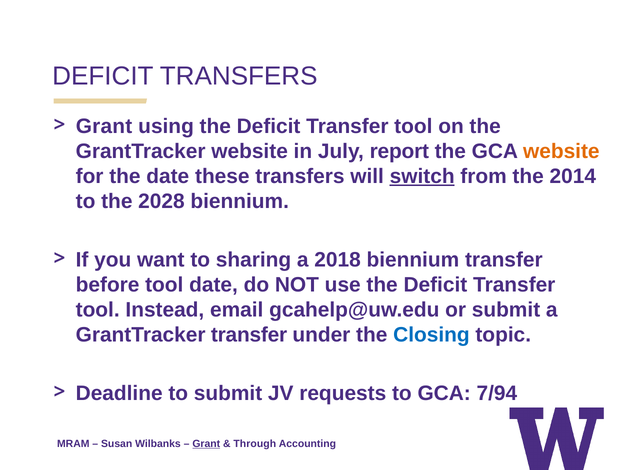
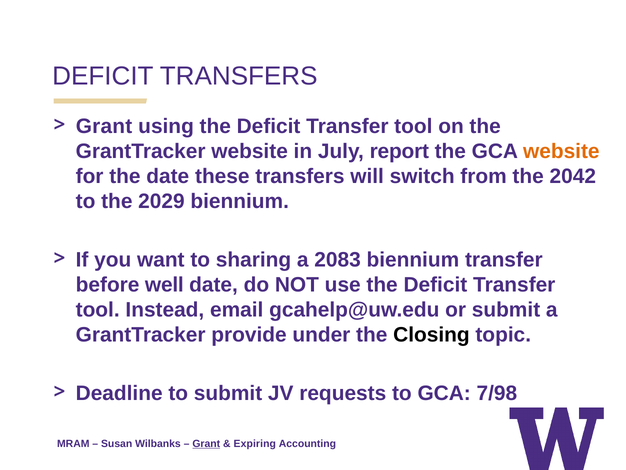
switch underline: present -> none (422, 176)
2014: 2014 -> 2042 (573, 176)
2028: 2028 -> 2029 (161, 201)
2018: 2018 -> 2083 (338, 260)
before tool: tool -> well (164, 285)
GrantTracker transfer: transfer -> provide (249, 335)
Closing colour: blue -> black (431, 335)
7/94: 7/94 -> 7/98 (497, 393)
Through: Through -> Expiring (255, 443)
